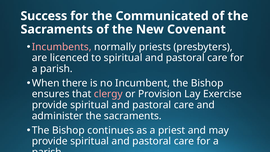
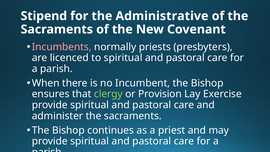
Success: Success -> Stipend (44, 16)
Communicated: Communicated -> Administrative (162, 16)
clergy colour: pink -> light green (108, 94)
